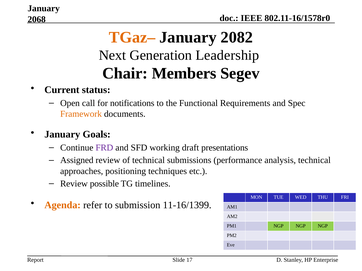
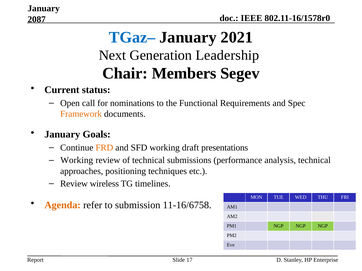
2068: 2068 -> 2087 (37, 19)
TGaz– colour: orange -> blue (132, 37)
2082: 2082 -> 2021 (237, 37)
notifications: notifications -> nominations (132, 103)
FRD colour: purple -> orange (104, 148)
Assigned: Assigned -> Working (77, 161)
possible: possible -> wireless (104, 184)
11-16/1399: 11-16/1399 -> 11-16/6758 (187, 205)
